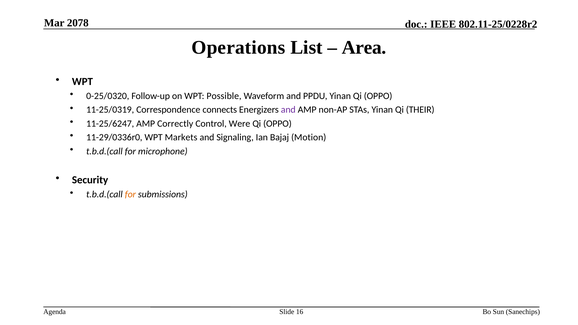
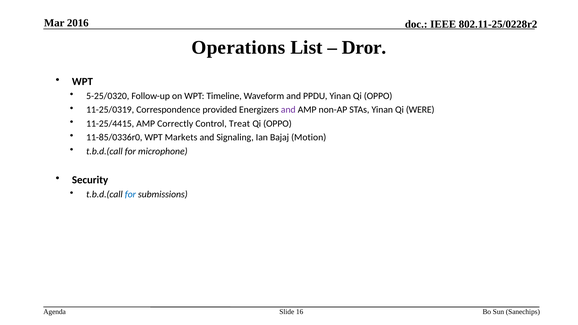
2078: 2078 -> 2016 (78, 23)
Area: Area -> Dror (364, 48)
0-25/0320: 0-25/0320 -> 5-25/0320 (108, 96)
Possible: Possible -> Timeline (224, 96)
connects: connects -> provided (220, 110)
THEIR: THEIR -> WERE (420, 110)
11-25/6247: 11-25/6247 -> 11-25/4415 (110, 124)
Were: Were -> Treat (239, 124)
11-29/0336r0: 11-29/0336r0 -> 11-85/0336r0 (114, 137)
for colour: orange -> blue (130, 195)
